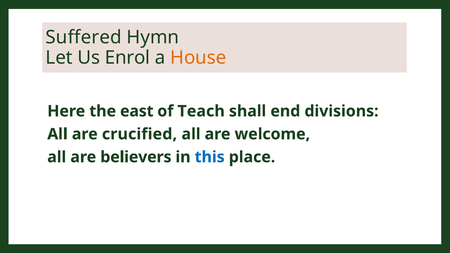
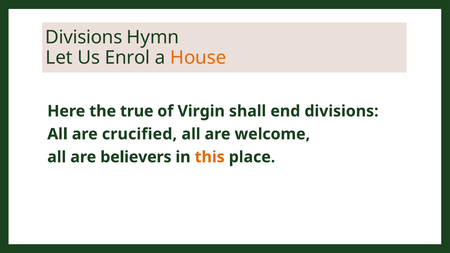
Suffered: Suffered -> Divisions (84, 37)
east: east -> true (137, 111)
Teach: Teach -> Virgin (201, 111)
this colour: blue -> orange (210, 157)
